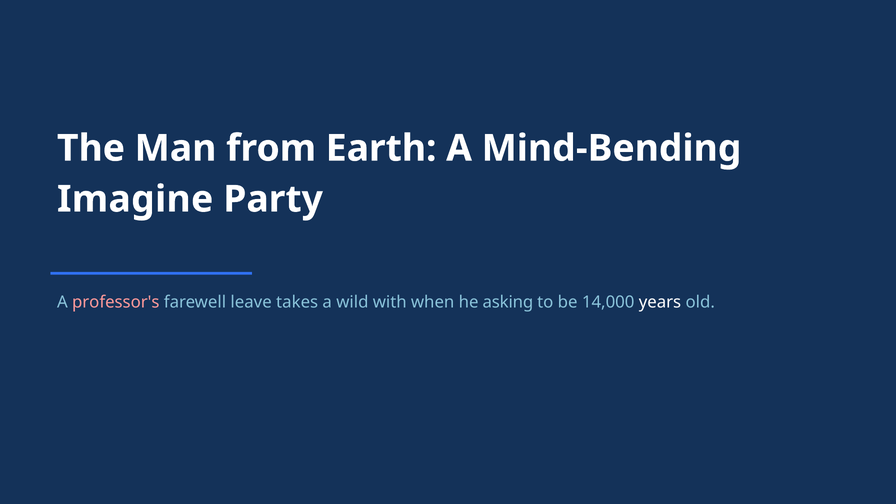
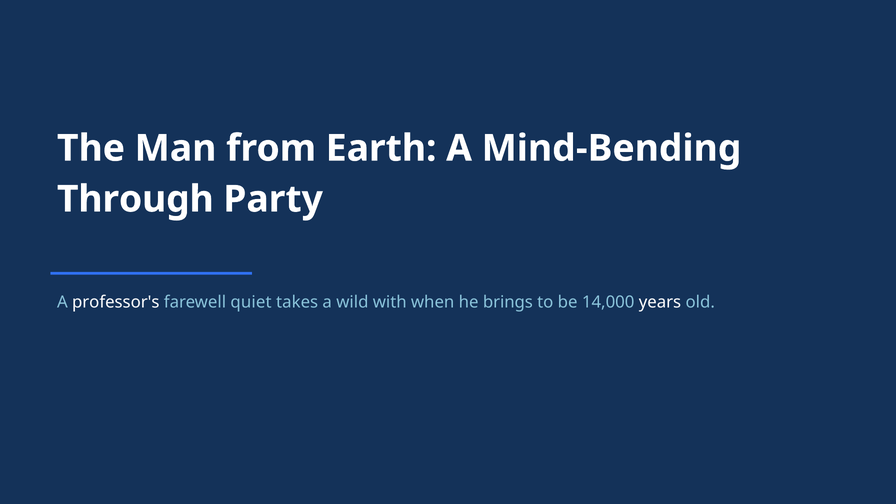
Imagine: Imagine -> Through (135, 199)
professor's colour: pink -> white (116, 302)
leave: leave -> quiet (251, 302)
asking: asking -> brings (508, 302)
